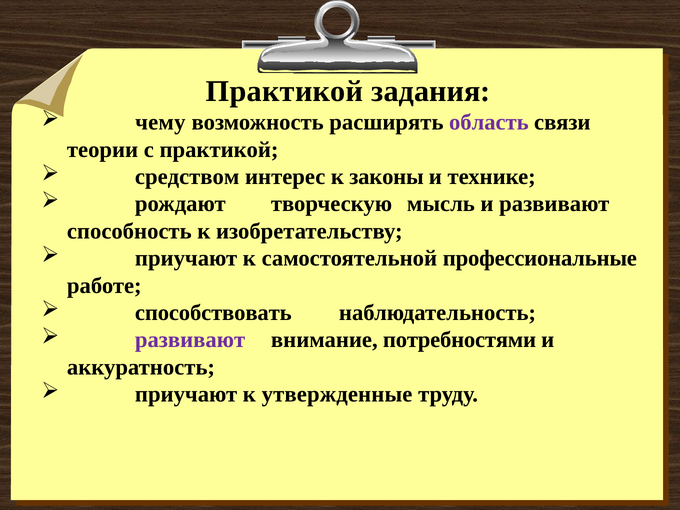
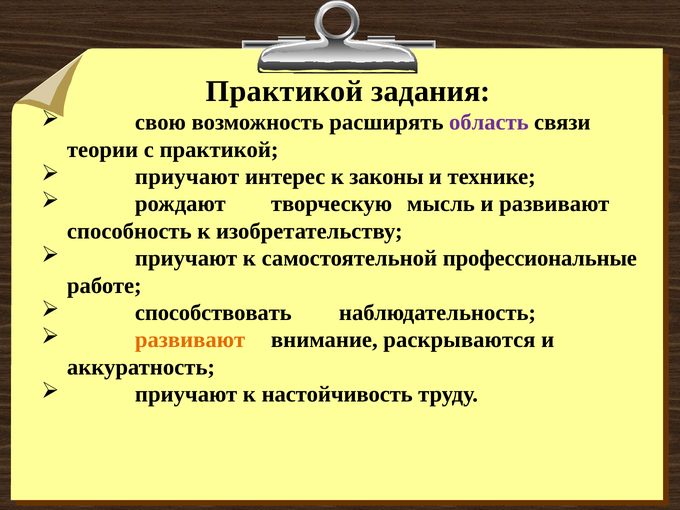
чему: чему -> свою (160, 122)
средством: средством -> приучают (187, 177)
развивают colour: purple -> orange (190, 340)
потребностями: потребностями -> раскрываются (459, 340)
утвержденные: утвержденные -> настойчивость (337, 394)
